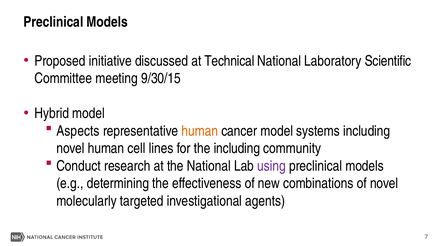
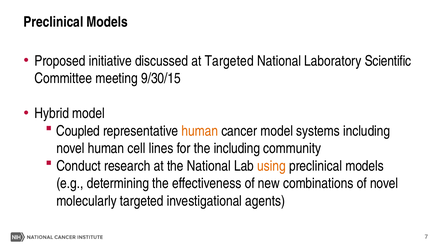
at Technical: Technical -> Targeted (229, 61)
Aspects: Aspects -> Coupled (78, 131)
using colour: purple -> orange (272, 166)
